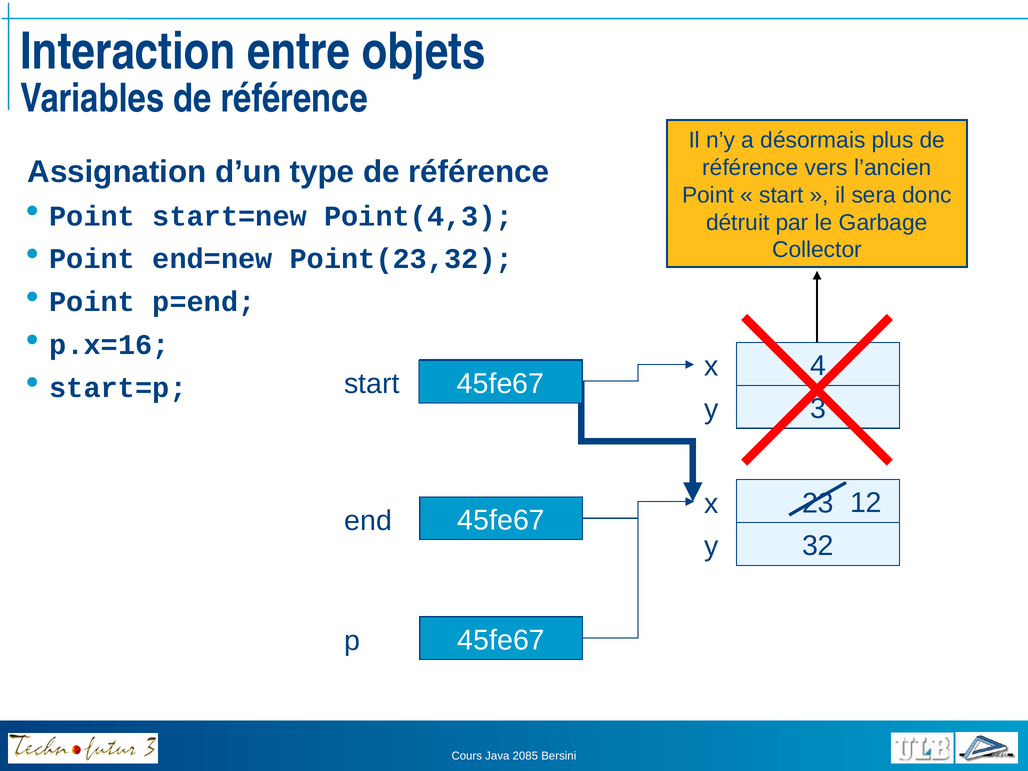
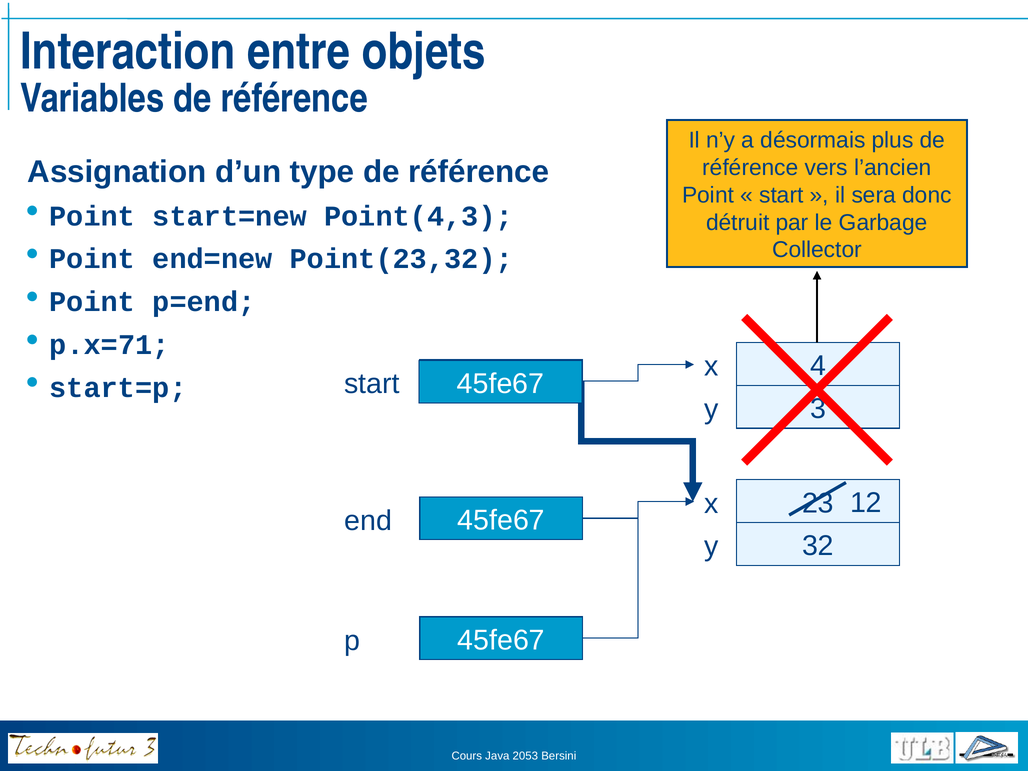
p.x=16: p.x=16 -> p.x=71 (109, 345)
2085: 2085 -> 2053 (525, 756)
